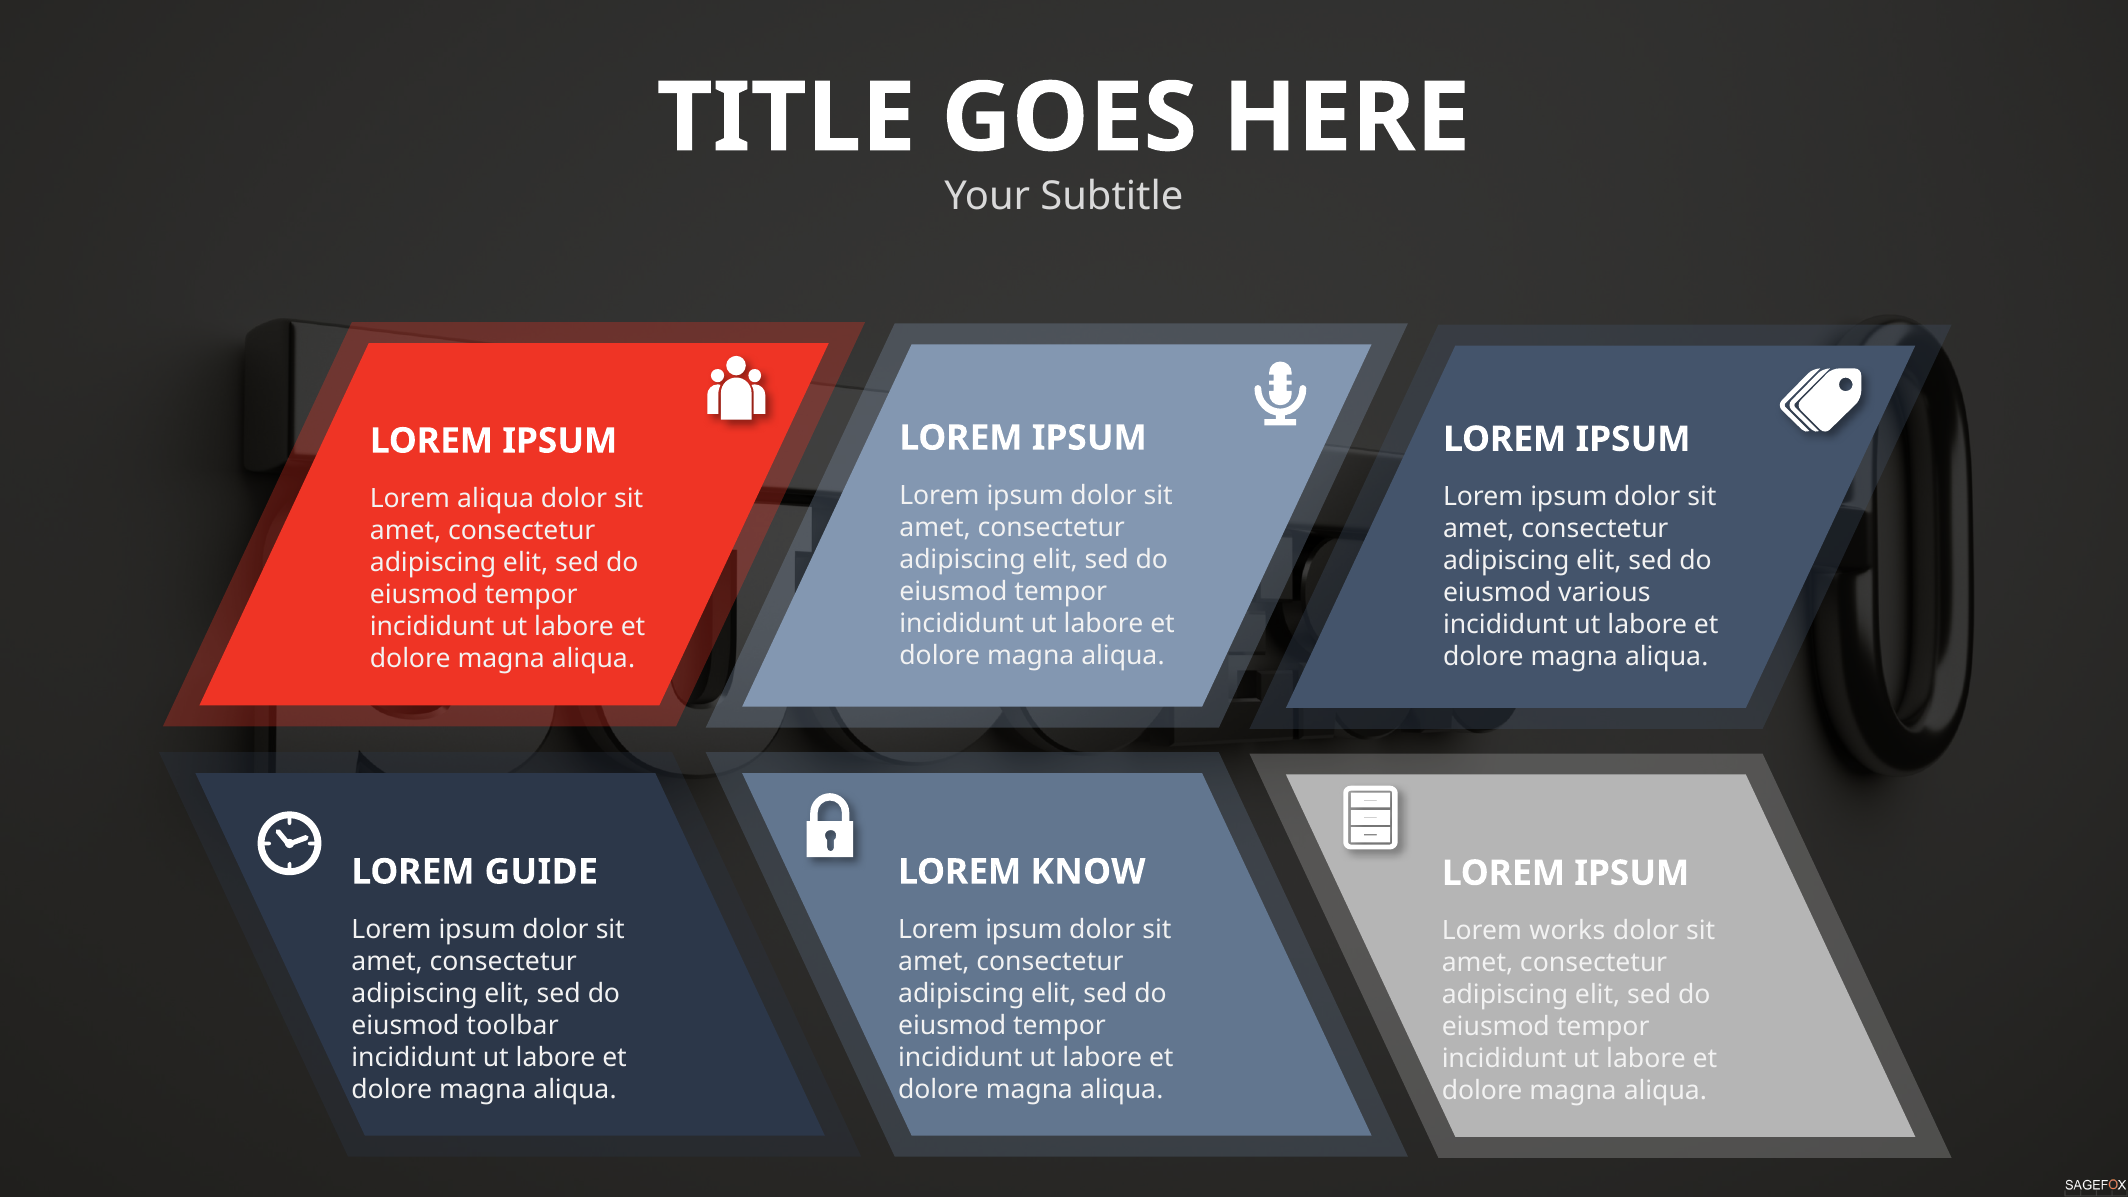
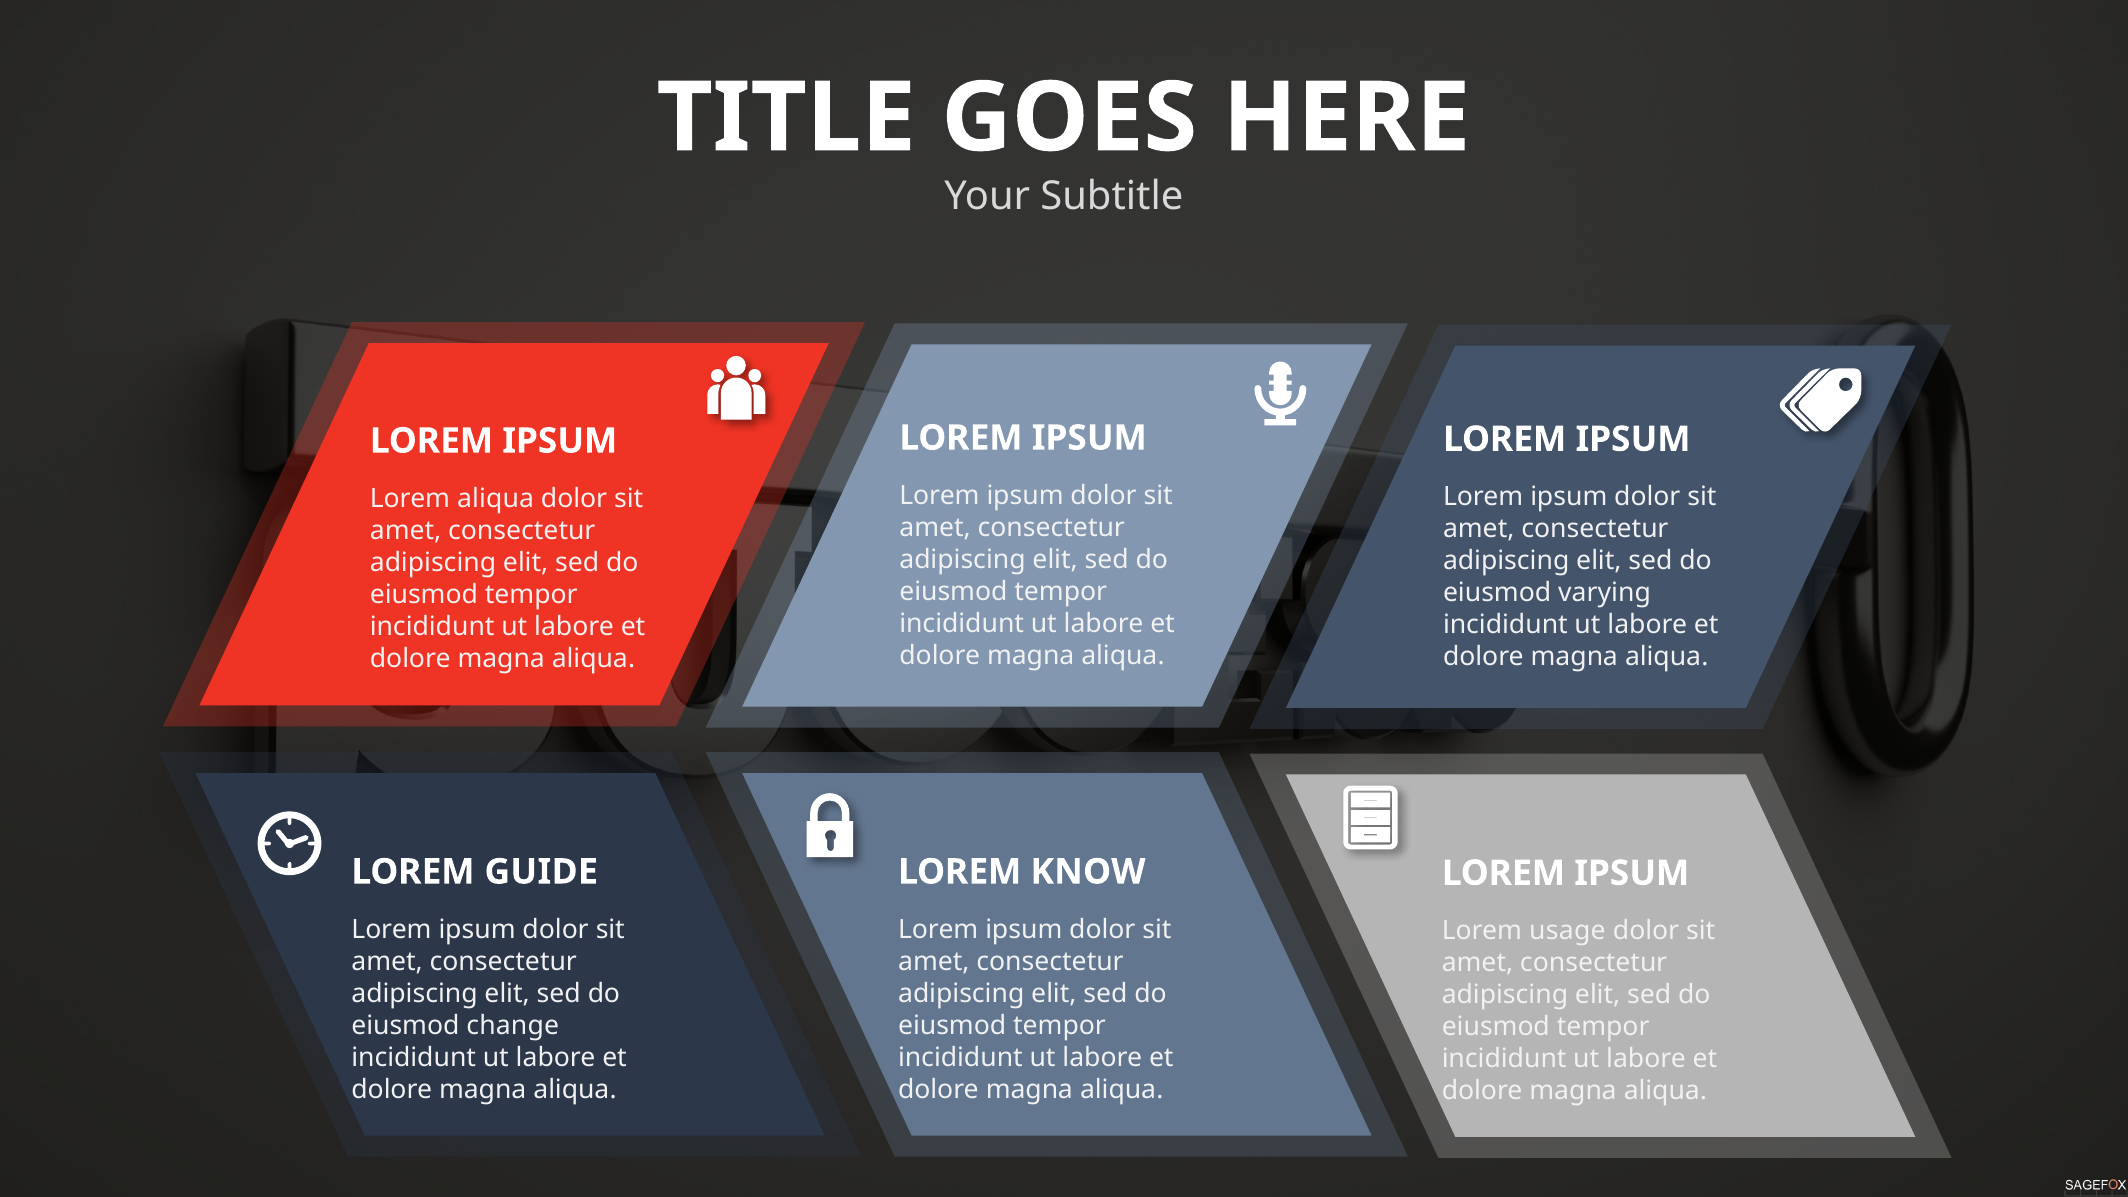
various: various -> varying (1604, 593)
works: works -> usage (1567, 931)
toolbar: toolbar -> change (513, 1025)
